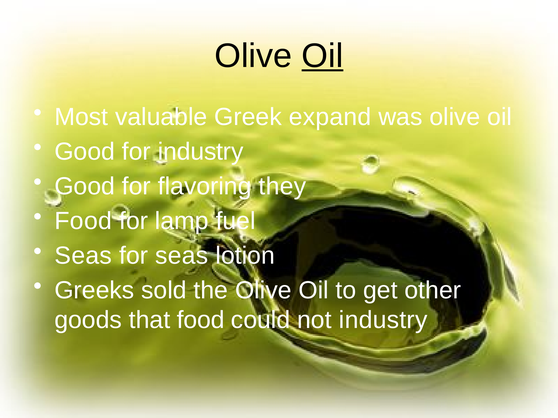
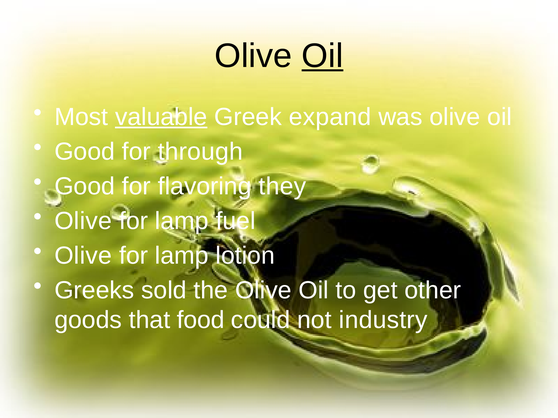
valuable underline: none -> present (161, 117)
for industry: industry -> through (200, 152)
Food: Food -> Olive (83, 221)
Seas: Seas -> Olive (83, 256)
seas: seas -> lamp (182, 256)
